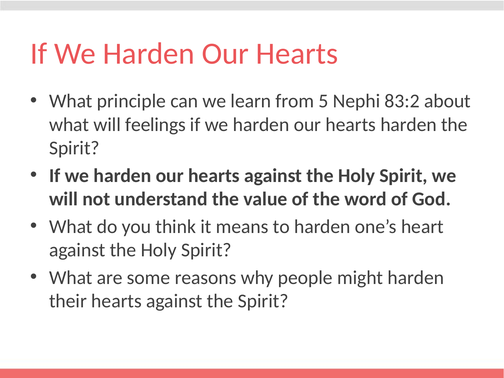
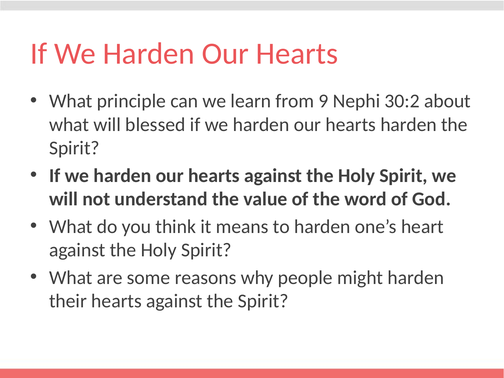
5: 5 -> 9 (323, 101)
83:2: 83:2 -> 30:2 (402, 101)
feelings: feelings -> blessed (155, 125)
